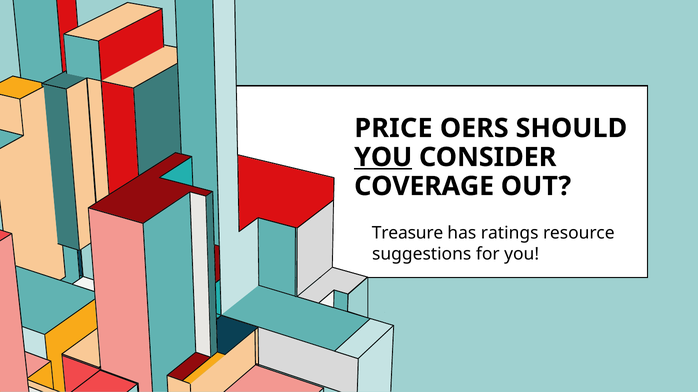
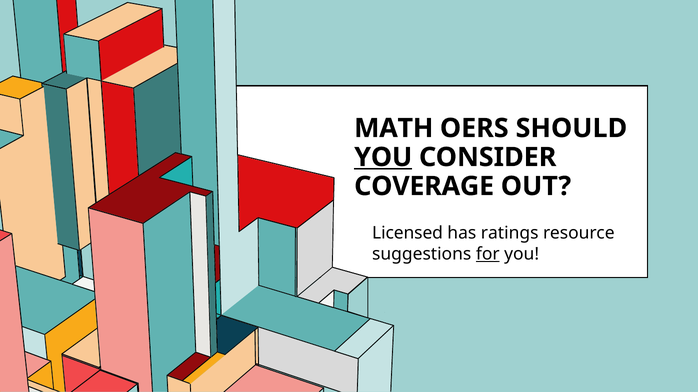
PRICE: PRICE -> MATH (394, 128)
Treasure: Treasure -> Licensed (408, 233)
for underline: none -> present (488, 254)
